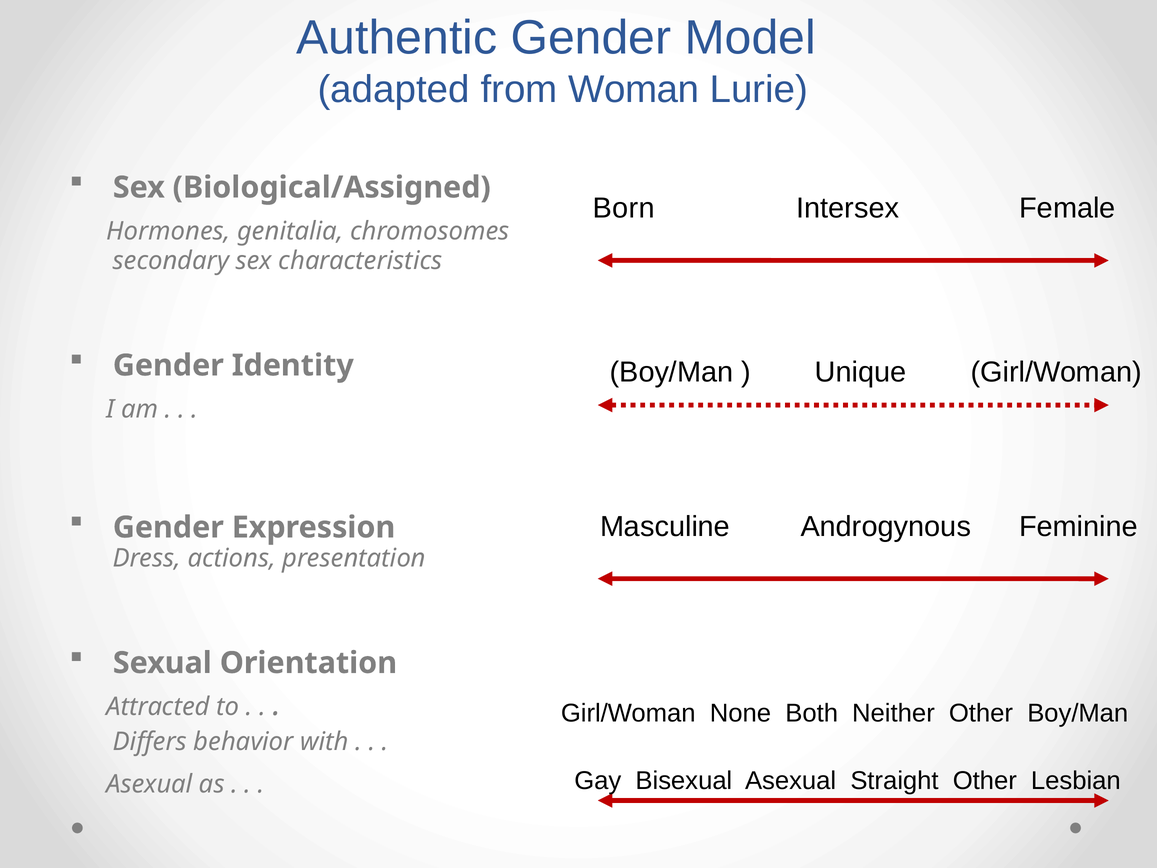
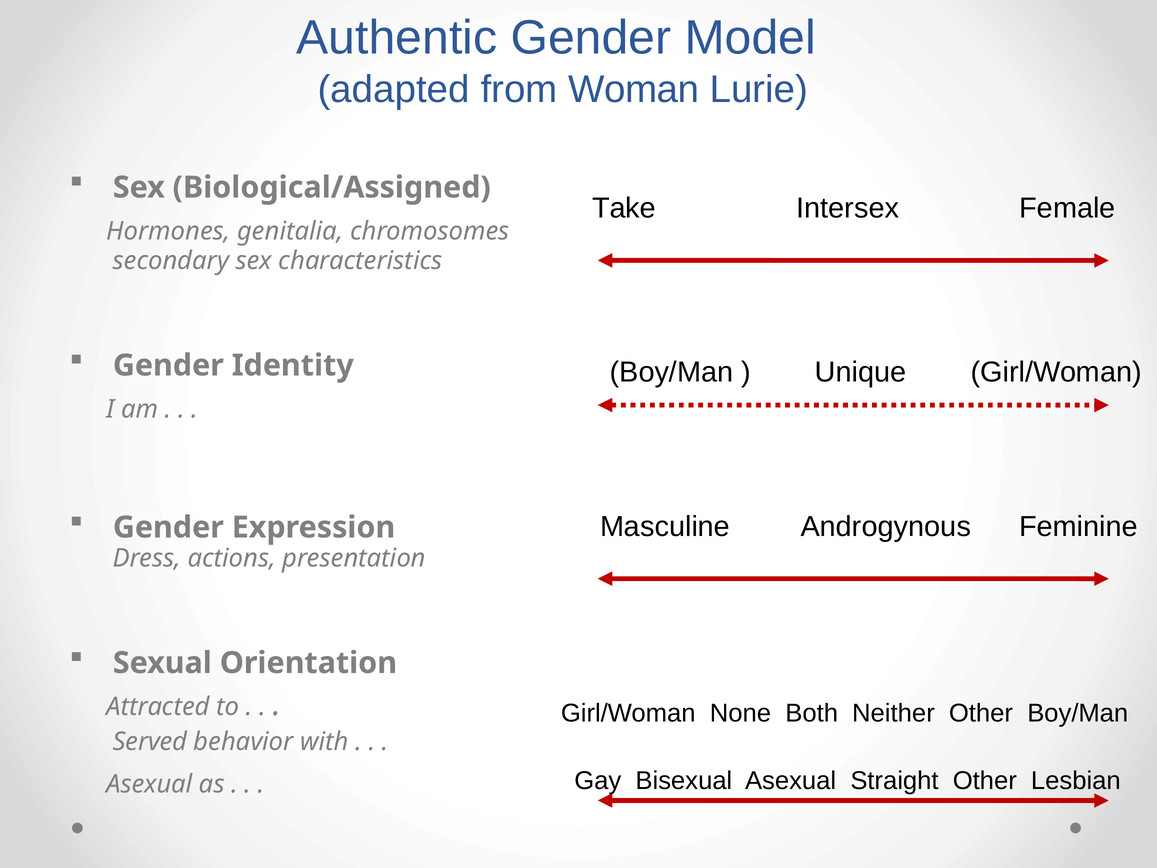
Born: Born -> Take (624, 208)
Differs: Differs -> Served (150, 741)
